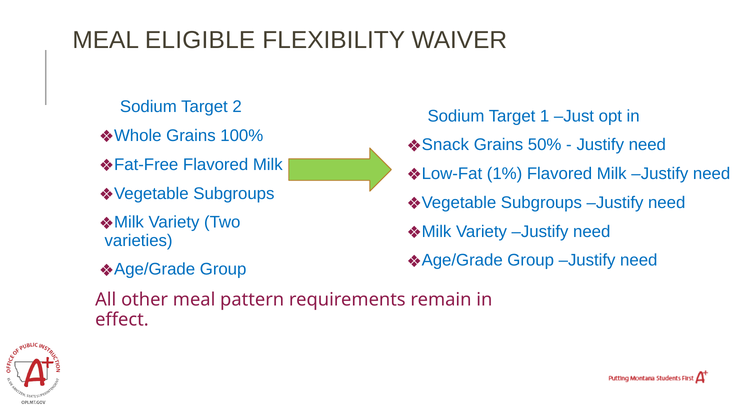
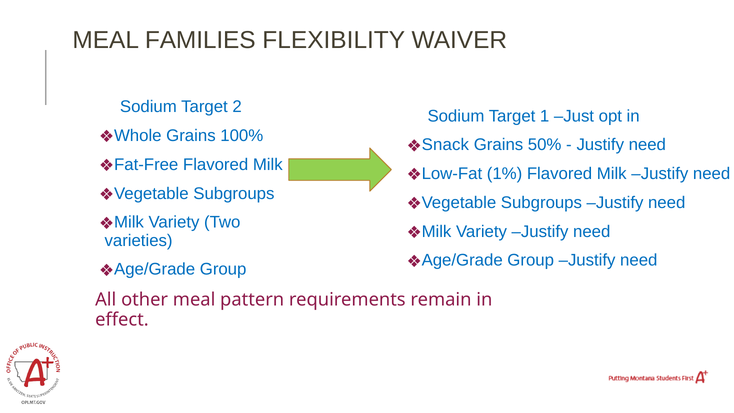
ELIGIBLE: ELIGIBLE -> FAMILIES (200, 40)
